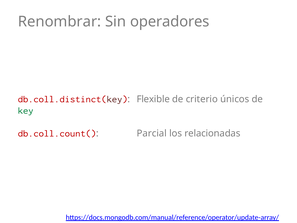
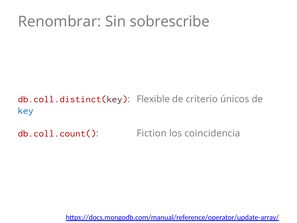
operadores: operadores -> sobrescribe (170, 22)
key colour: green -> blue (26, 110)
Parcial: Parcial -> Fiction (152, 133)
relacionadas: relacionadas -> coincidencia (212, 133)
